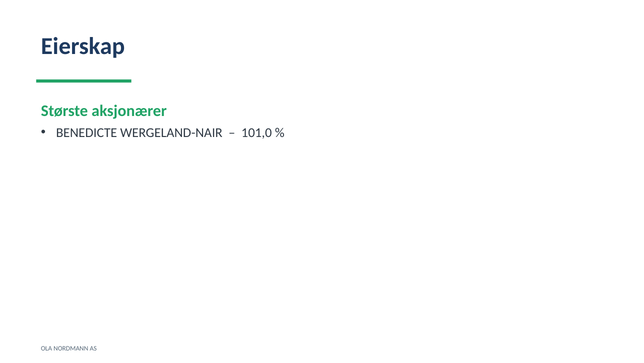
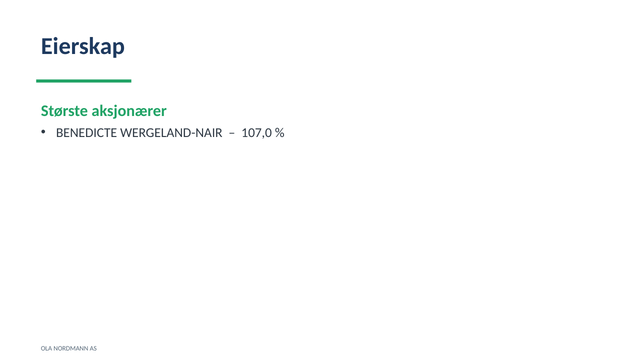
101,0: 101,0 -> 107,0 (257, 132)
